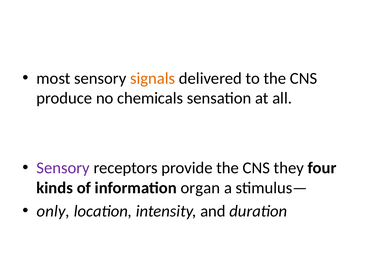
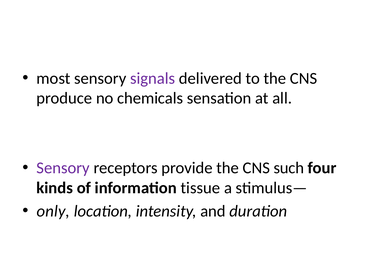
signals colour: orange -> purple (153, 78)
they: they -> such (289, 168)
organ: organ -> tissue (200, 188)
